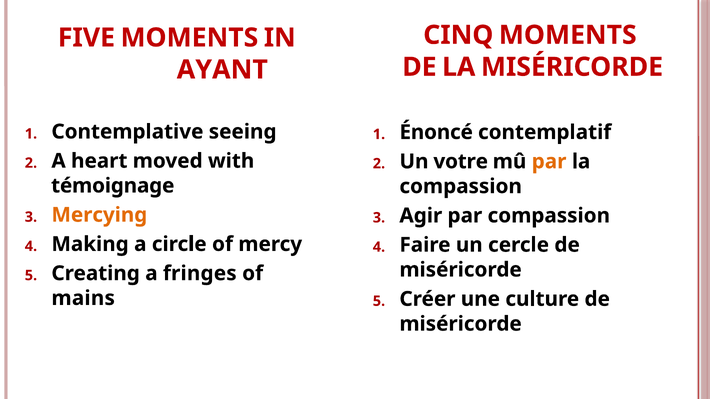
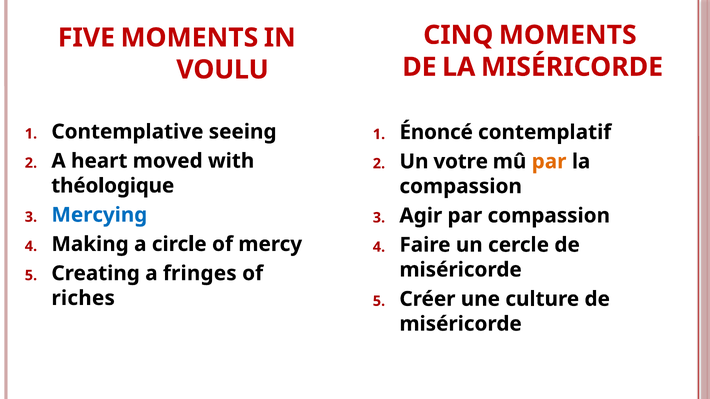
AYANT: AYANT -> VOULU (223, 70)
témoignage: témoignage -> théologique (113, 186)
Mercying colour: orange -> blue (99, 215)
mains: mains -> riches (83, 298)
